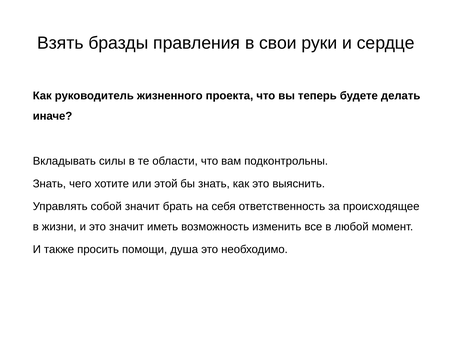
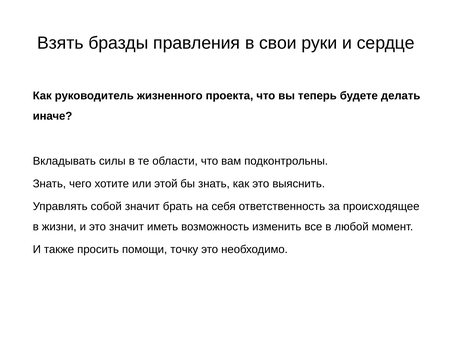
душа: душа -> точку (184, 249)
